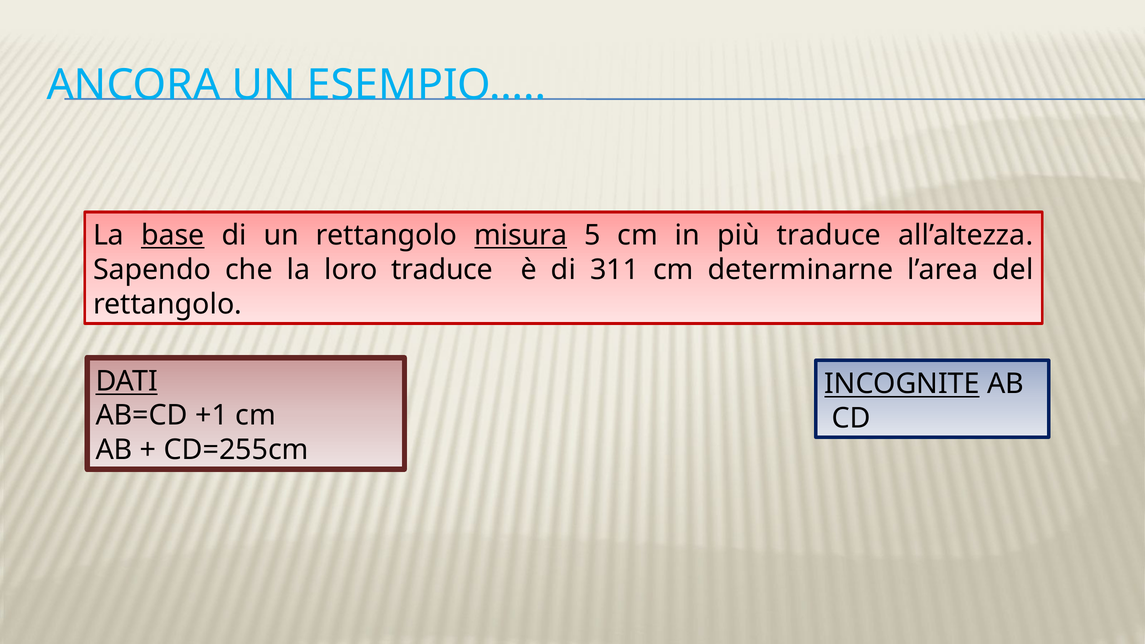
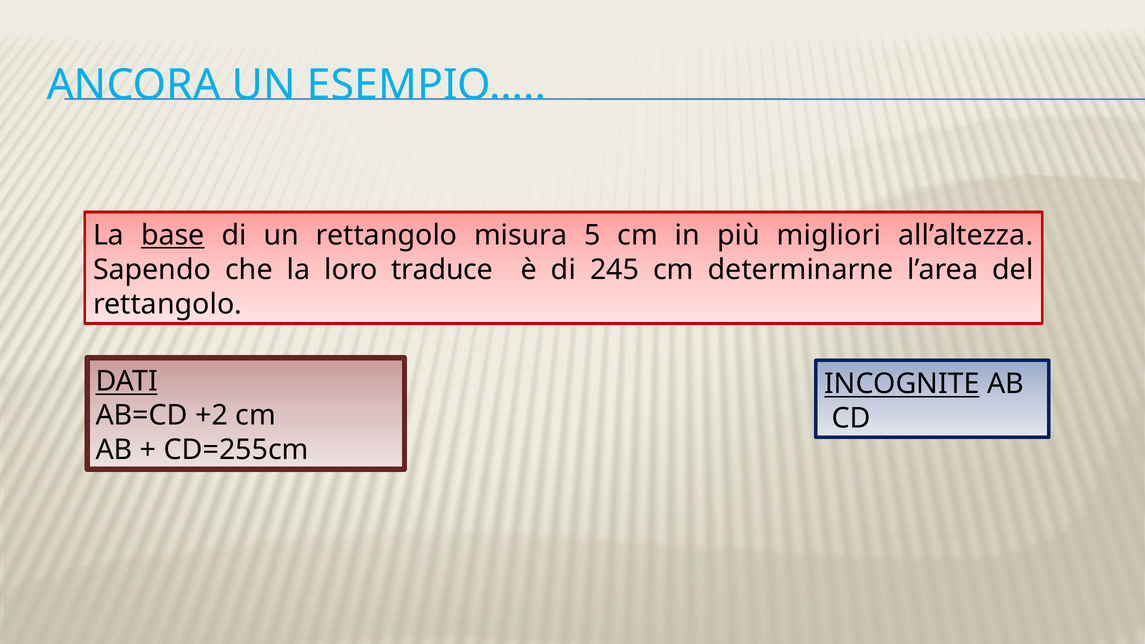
misura underline: present -> none (521, 235)
più traduce: traduce -> migliori (829, 235)
311: 311 -> 245 (615, 270)
+1: +1 -> +2 (212, 416)
